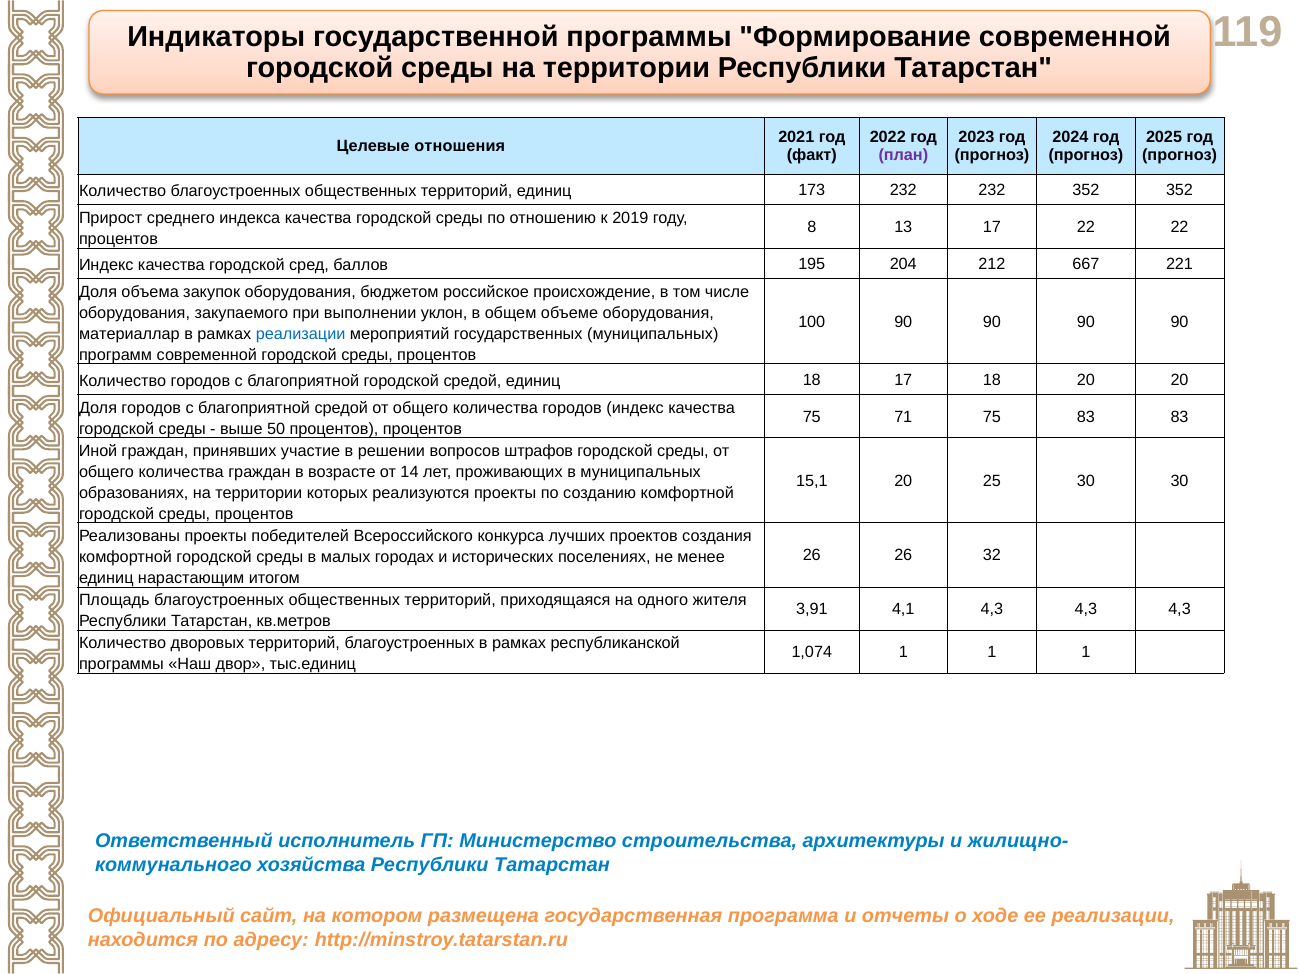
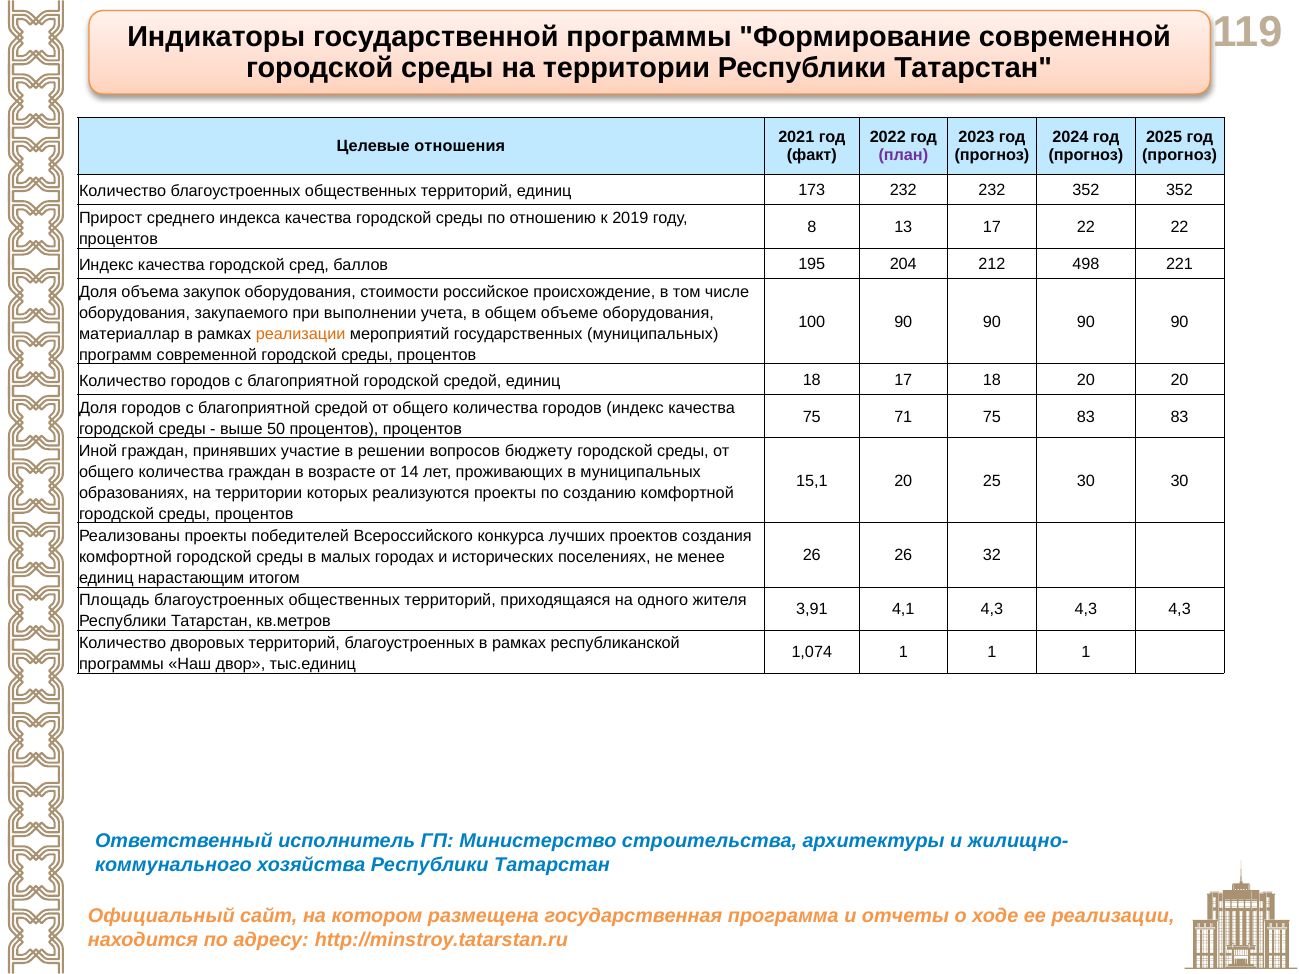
667: 667 -> 498 (1086, 264)
бюджетом: бюджетом -> стоимости (399, 292)
уклон: уклон -> учета (444, 313)
реализации colour: blue -> orange (301, 334)
штрафов: штрафов -> бюджету (539, 451)
